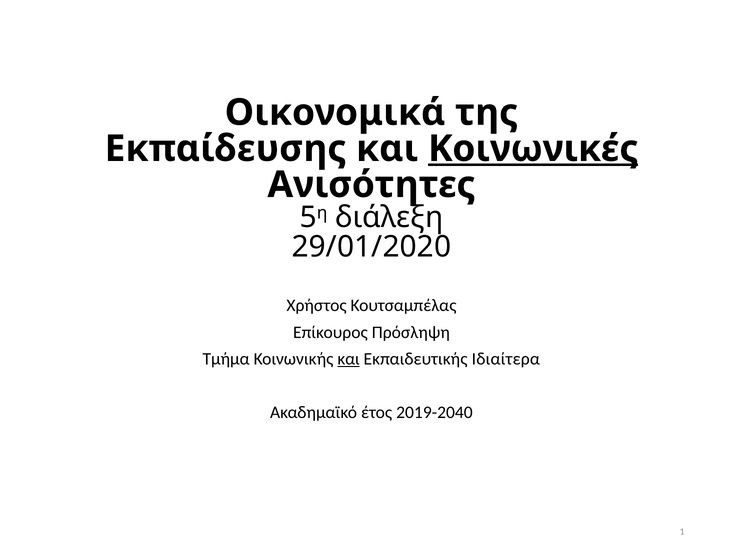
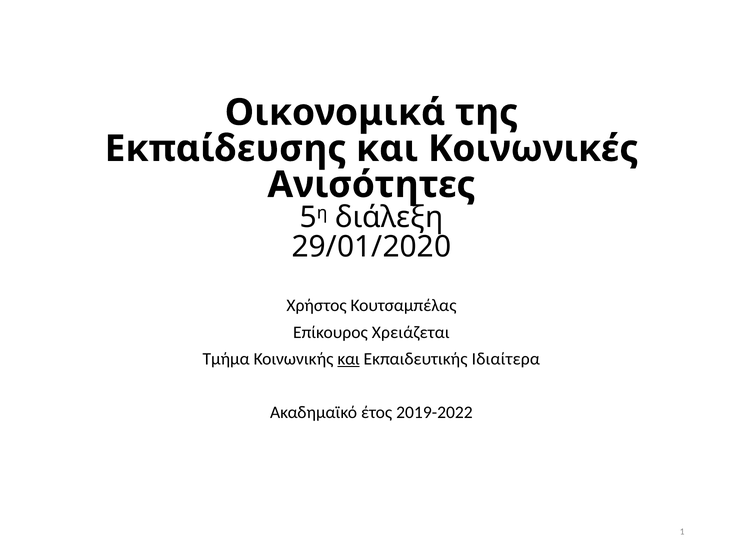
Κοινωνικές underline: present -> none (533, 149)
Πρόσληψη: Πρόσληψη -> Χρειάζεται (411, 332)
2019-2040: 2019-2040 -> 2019-2022 (434, 413)
